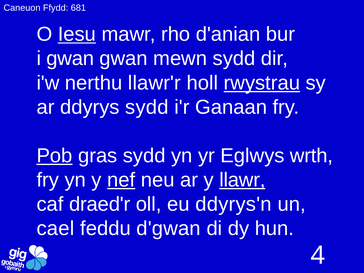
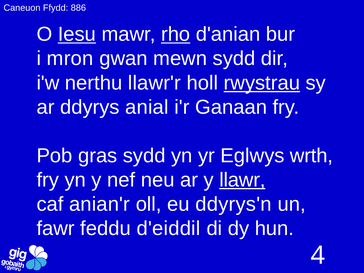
681: 681 -> 886 (78, 8)
rho underline: none -> present (176, 34)
i gwan: gwan -> mron (70, 59)
ddyrys sydd: sydd -> anial (147, 107)
Pob underline: present -> none (54, 156)
nef underline: present -> none (121, 180)
draed'r: draed'r -> anian'r (100, 204)
cael: cael -> fawr (56, 228)
d'gwan: d'gwan -> d'eiddil (169, 228)
